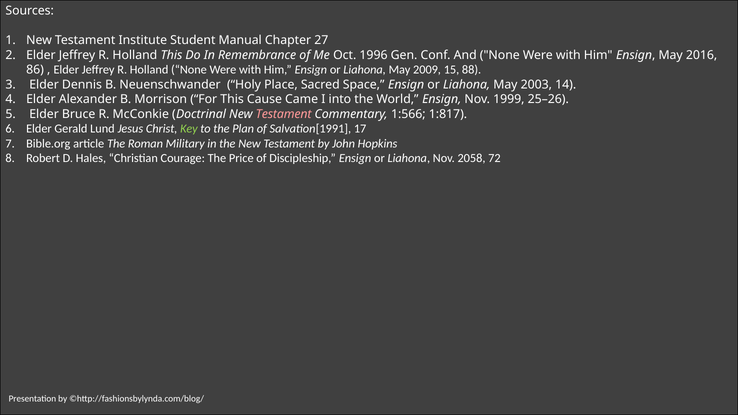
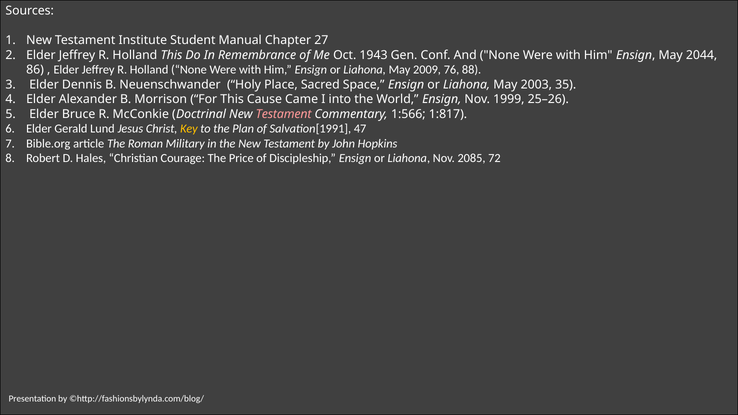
1996: 1996 -> 1943 (374, 55)
2016: 2016 -> 2044 (702, 55)
15: 15 -> 76 (451, 70)
14: 14 -> 35 (566, 85)
Key colour: light green -> yellow (189, 129)
17: 17 -> 47 (360, 129)
2058: 2058 -> 2085 (471, 158)
